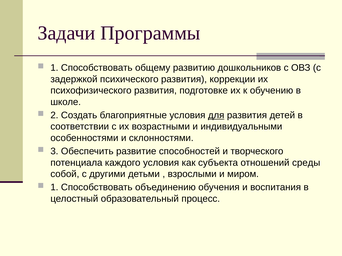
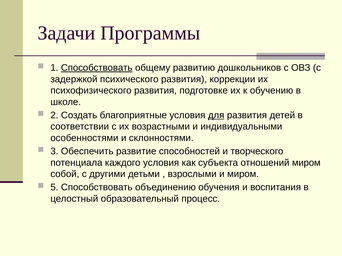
Способствовать underline: none -> present (97, 68)
отношений среды: среды -> миром (306, 163)
1: 1 -> 5 (54, 188)
